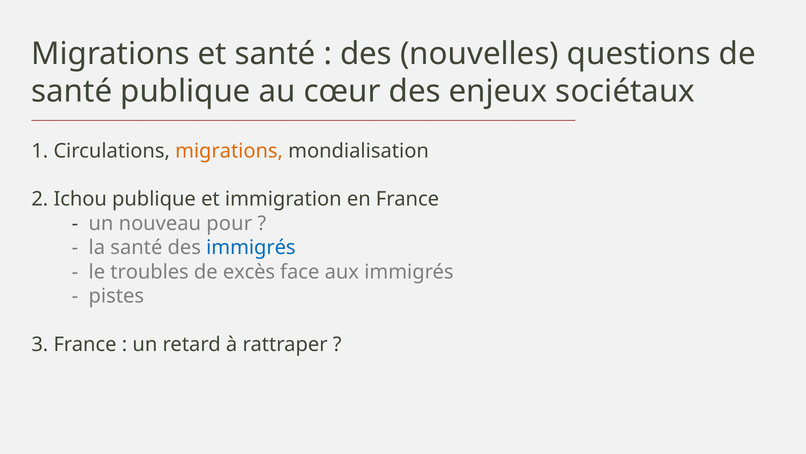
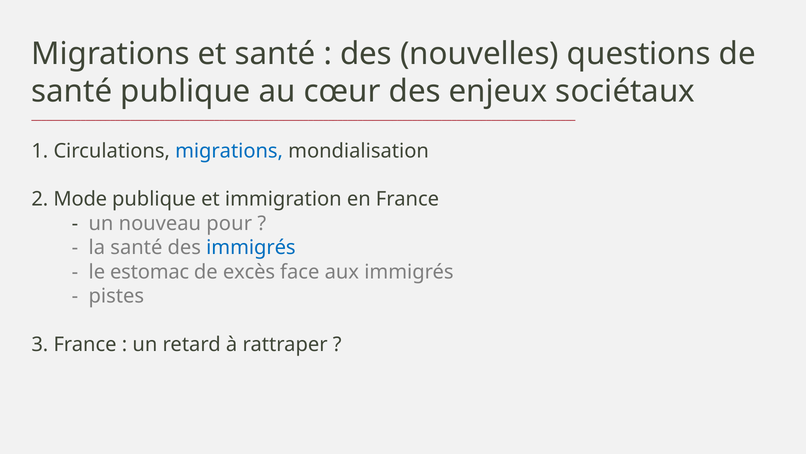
migrations colour: orange -> blue (229, 151)
Ichou: Ichou -> Mode (80, 199)
troubles: troubles -> estomac (150, 272)
